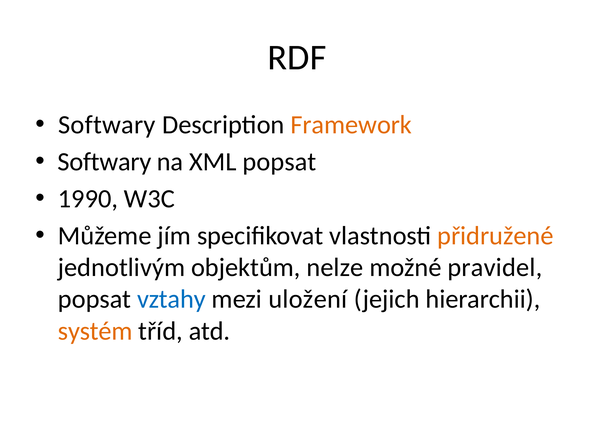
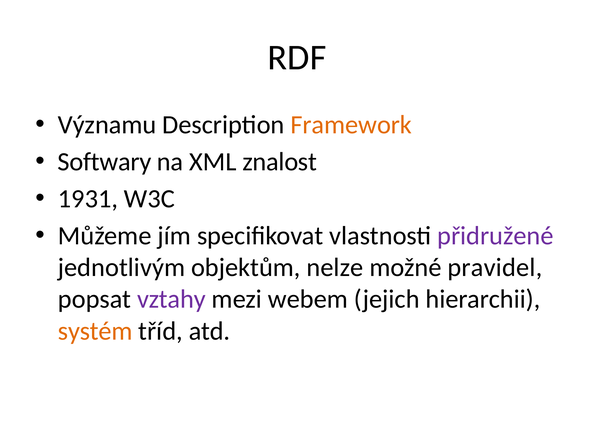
Softwary: Softwary -> Významu (107, 125)
XML popsat: popsat -> znalost (280, 162)
1990: 1990 -> 1931 (88, 199)
přidružené colour: orange -> purple (495, 236)
vztahy colour: blue -> purple (171, 299)
uložení: uložení -> webem (308, 299)
